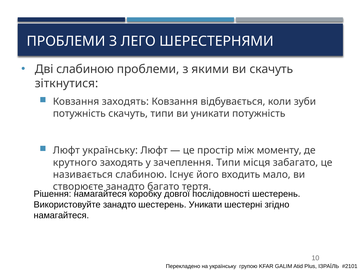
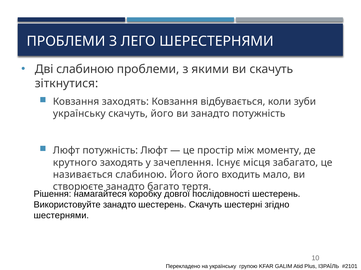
потужність: потужність -> українську (79, 114)
скачуть типи: типи -> його (162, 114)
ви уникати: уникати -> занадто (210, 114)
Люфт українську: українську -> потужність (110, 151)
зачеплення Типи: Типи -> Існує (228, 163)
слабиною Існує: Існує -> Його (182, 175)
шестерень Уникати: Уникати -> Скачуть (205, 205)
намагайтеся: намагайтеся -> шестернями (61, 216)
